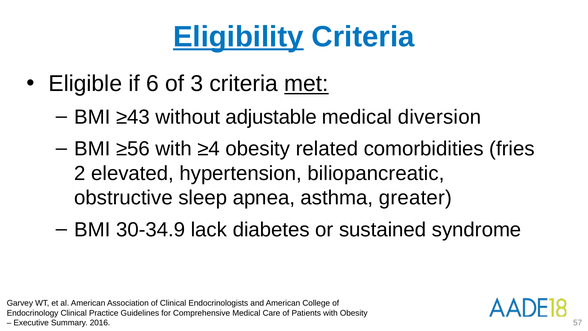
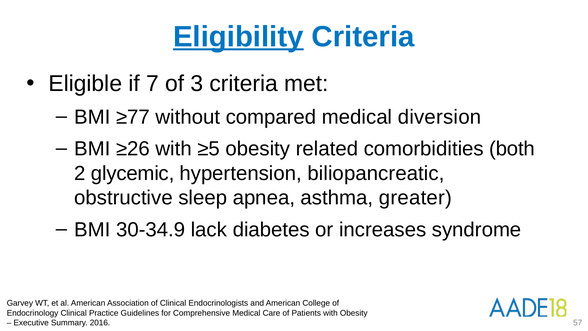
6: 6 -> 7 (152, 84)
met underline: present -> none (306, 84)
≥43: ≥43 -> ≥77 (133, 117)
adjustable: adjustable -> compared (271, 117)
≥56: ≥56 -> ≥26 (133, 149)
≥4: ≥4 -> ≥5 (209, 149)
fries: fries -> both (512, 149)
elevated: elevated -> glycemic (133, 173)
sustained: sustained -> increases (383, 230)
